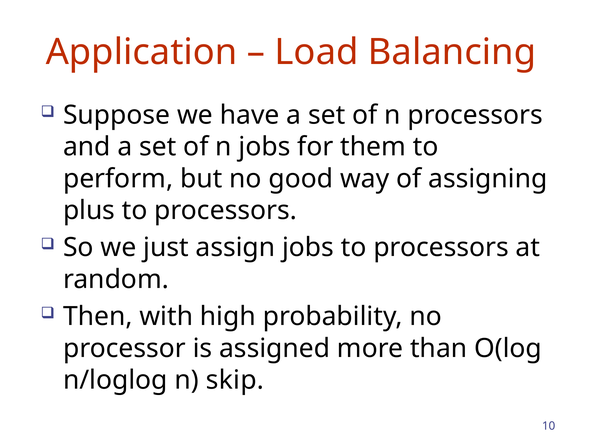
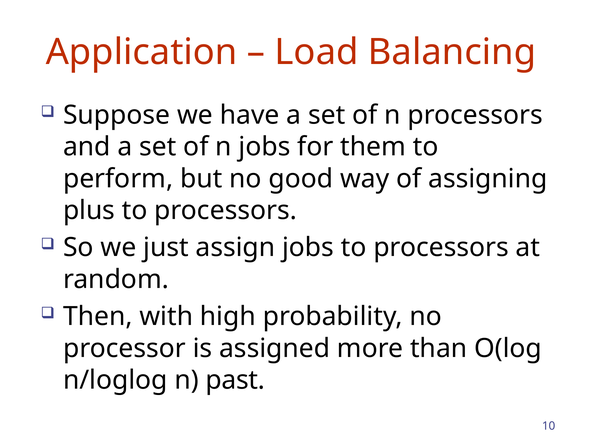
skip: skip -> past (235, 380)
